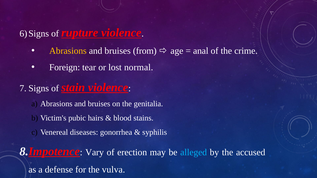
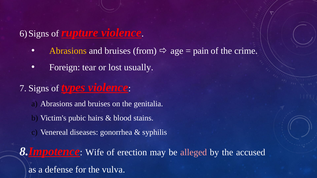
anal: anal -> pain (201, 51)
normal: normal -> usually (139, 68)
stain: stain -> types (73, 88)
Vary: Vary -> Wife (95, 153)
alleged colour: light blue -> pink (194, 153)
